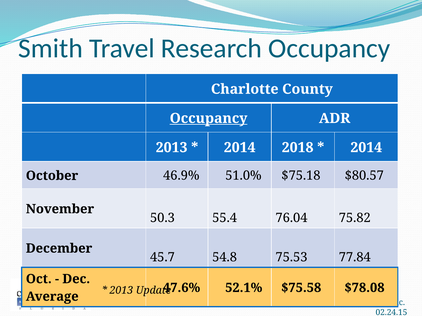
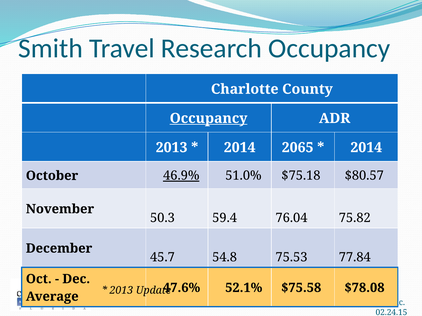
2018: 2018 -> 2065 (298, 148)
46.9% underline: none -> present (181, 176)
55.4: 55.4 -> 59.4 (225, 218)
